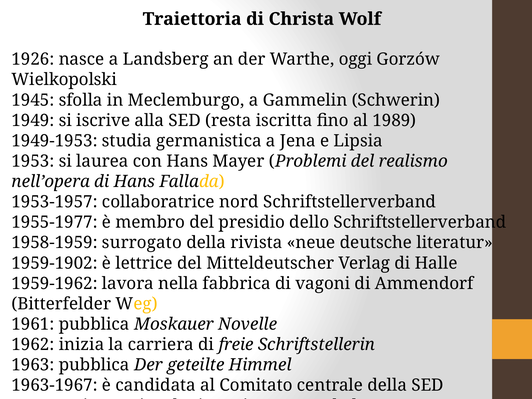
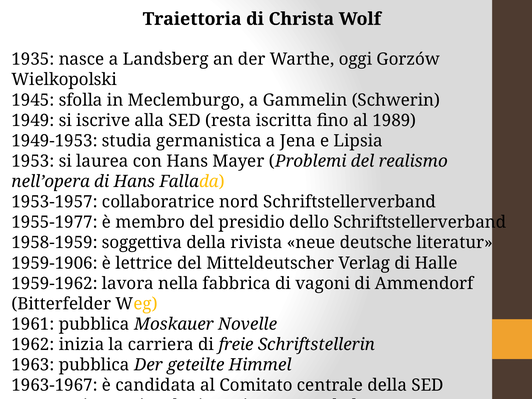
1926: 1926 -> 1935 (33, 59)
surrogato: surrogato -> soggettiva (142, 243)
1959-1902: 1959-1902 -> 1959-1906 (55, 263)
